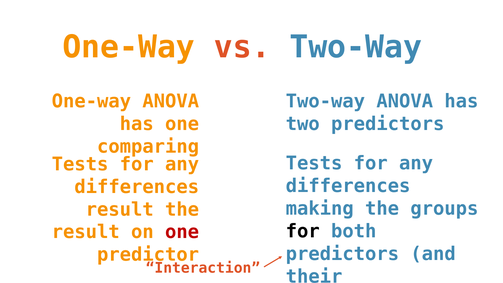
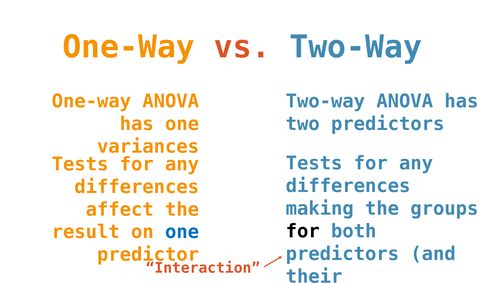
comparing: comparing -> variances (148, 147)
result: result -> affect (120, 209)
one colour: red -> blue (182, 232)
